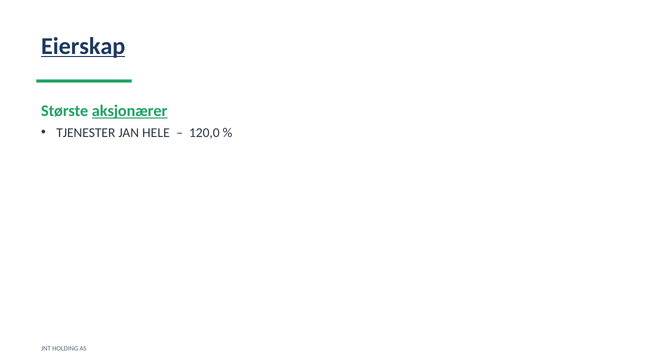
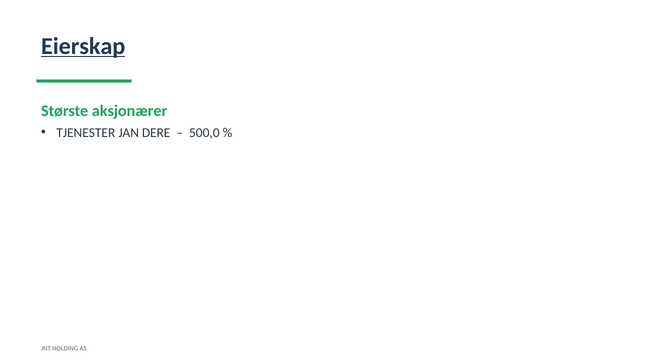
aksjonærer underline: present -> none (130, 111)
HELE: HELE -> DERE (156, 133)
120,0: 120,0 -> 500,0 (204, 133)
